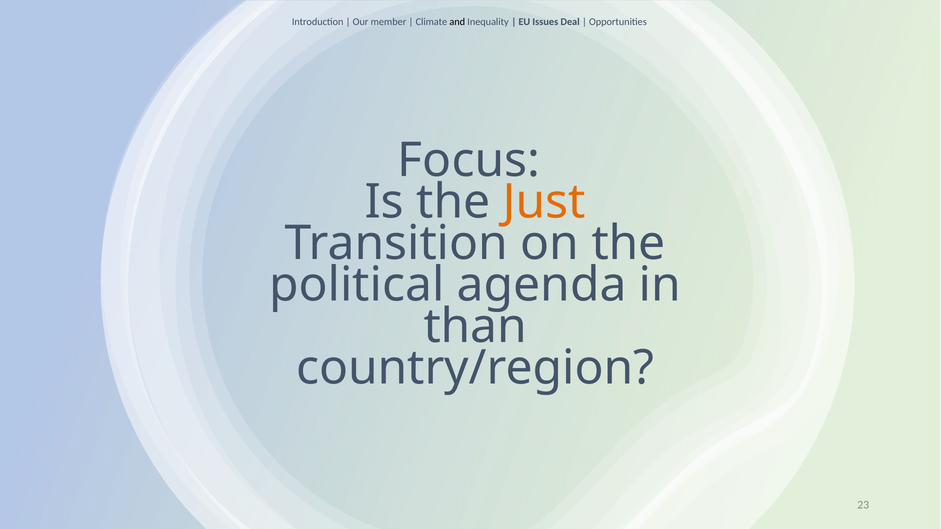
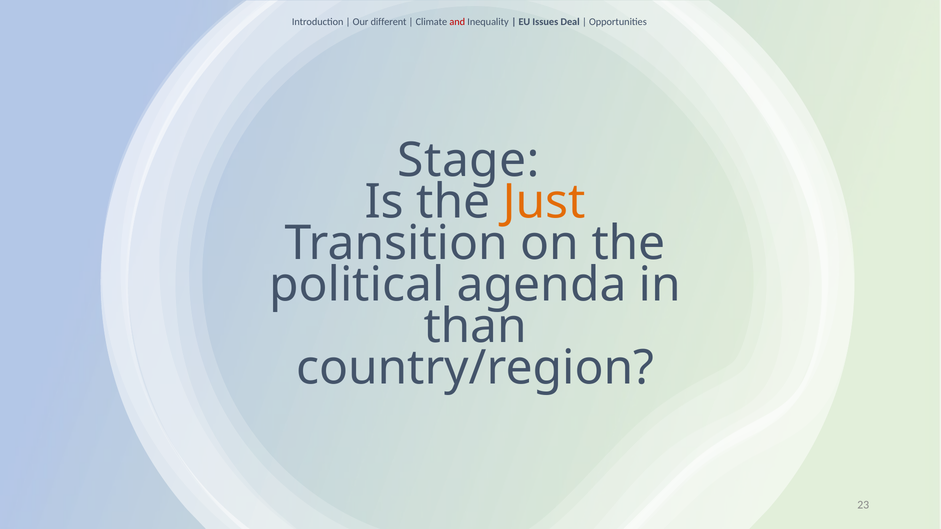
member: member -> different (389, 22)
and colour: black -> red (457, 22)
Focus: Focus -> Stage (469, 161)
